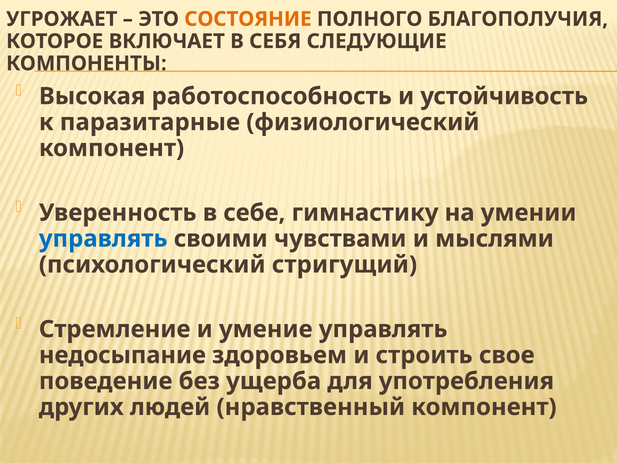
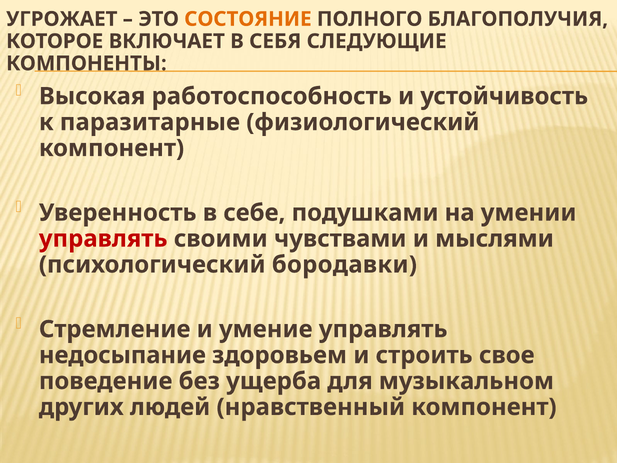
гимнастику: гимнастику -> подушками (365, 213)
управлять colour: blue -> red (103, 239)
стригущий: стригущий -> бородавки (344, 265)
употребления: употребления -> музыкальном (466, 381)
